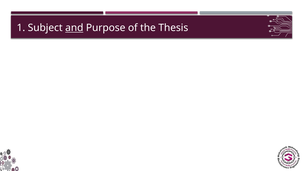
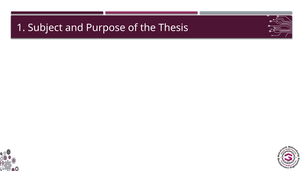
and underline: present -> none (74, 28)
